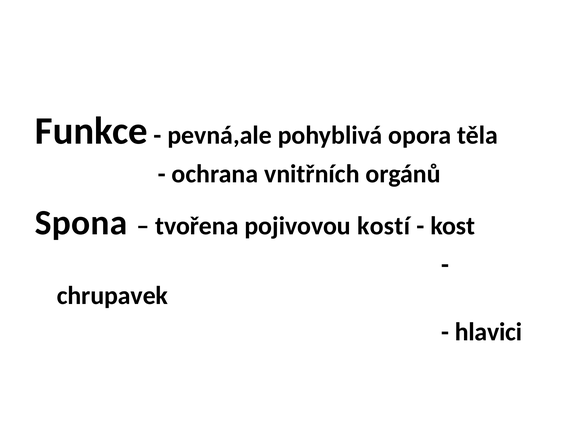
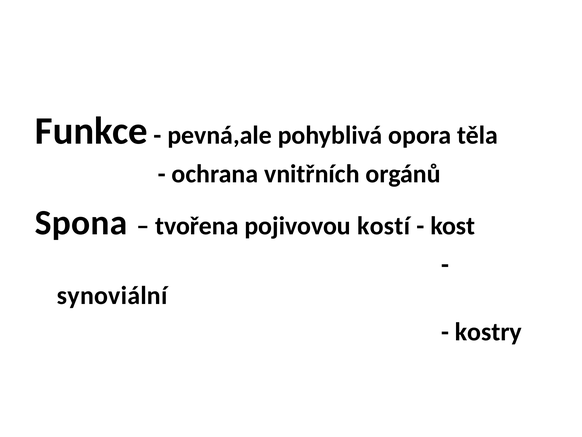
chrupavek: chrupavek -> synoviální (112, 295)
hlavici: hlavici -> kostry (488, 332)
